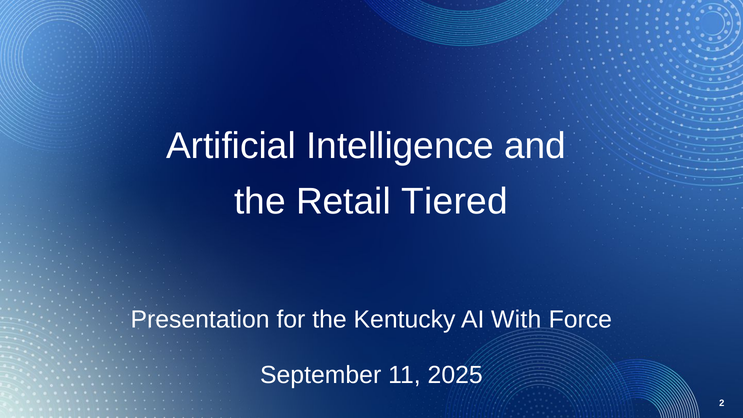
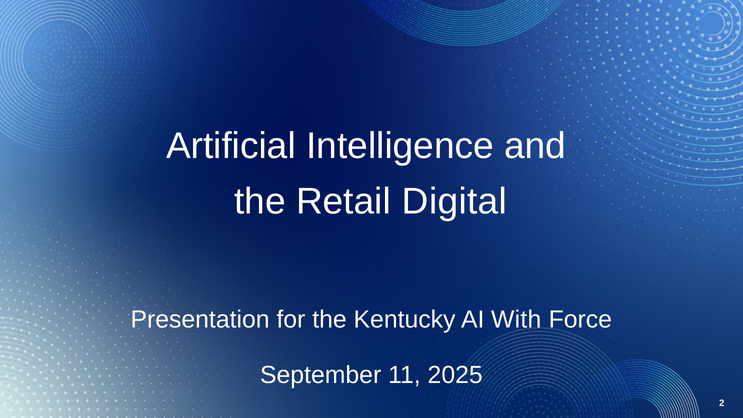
Tiered: Tiered -> Digital (455, 201)
